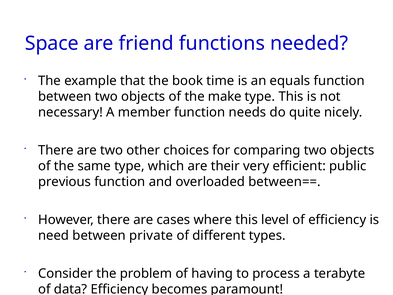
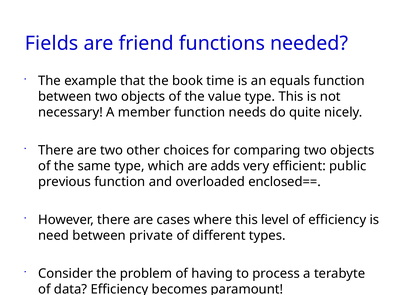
Space: Space -> Fields (52, 43)
make: make -> value (225, 97)
their: their -> adds (225, 166)
between==: between== -> enclosed== (285, 182)
